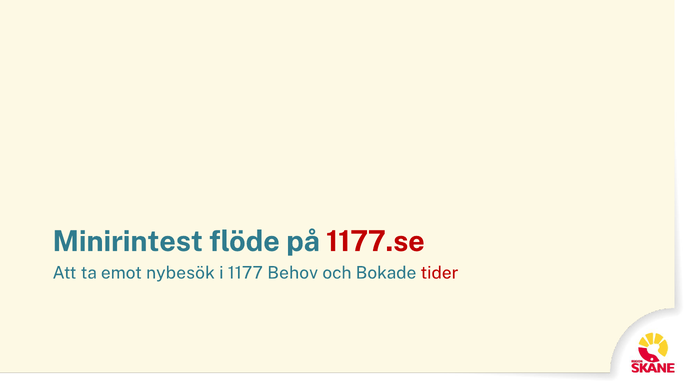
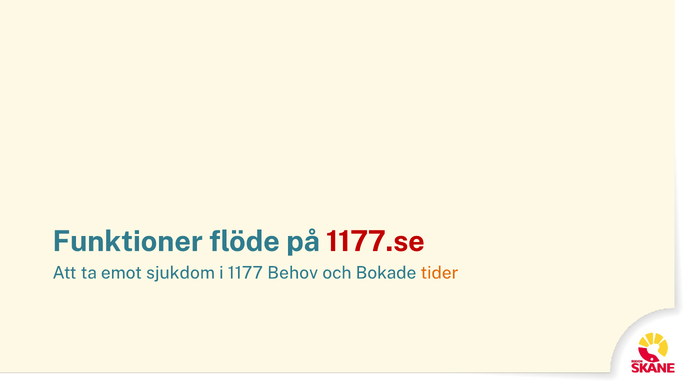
Minirintest: Minirintest -> Funktioner (128, 241)
nybesök: nybesök -> sjukdom (180, 273)
tider colour: red -> orange (439, 273)
